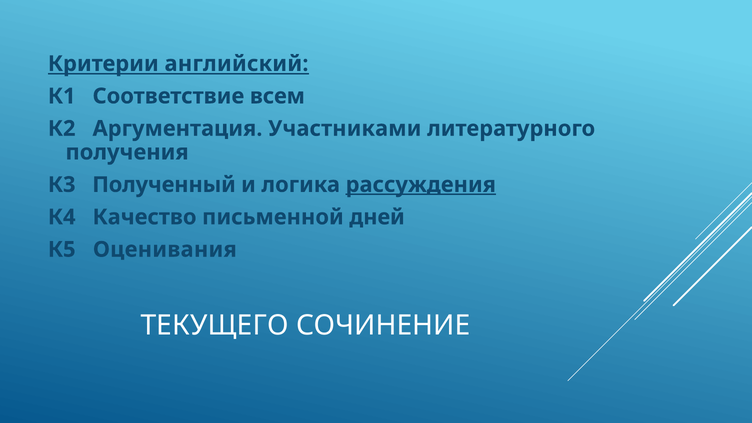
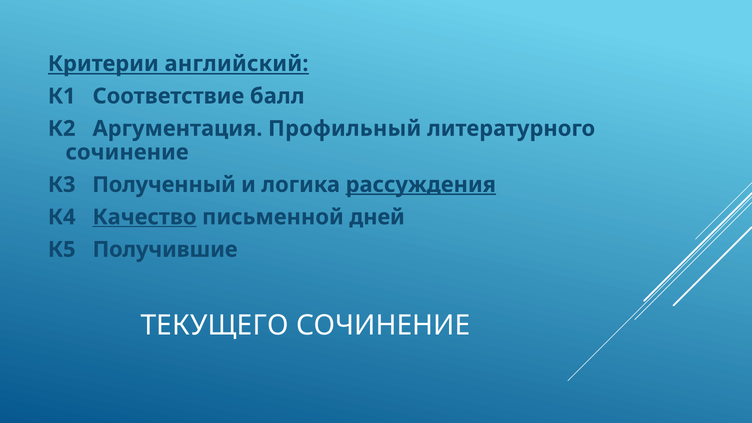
всем: всем -> балл (277, 96)
Участниками: Участниками -> Профильный (345, 129)
получения: получения -> сочинение (127, 152)
Качество underline: none -> present (145, 217)
Оценивания: Оценивания -> Получившие (165, 250)
